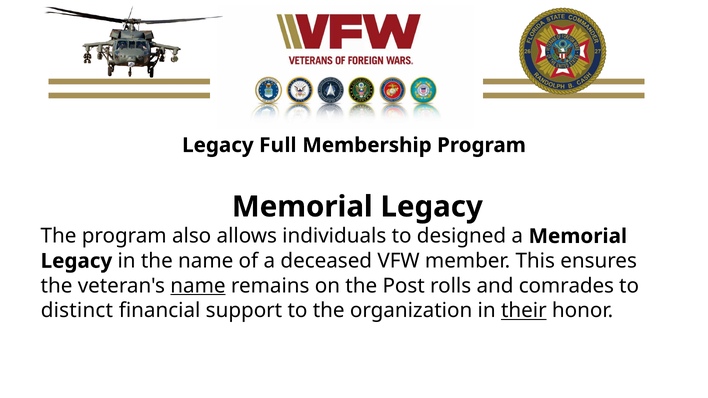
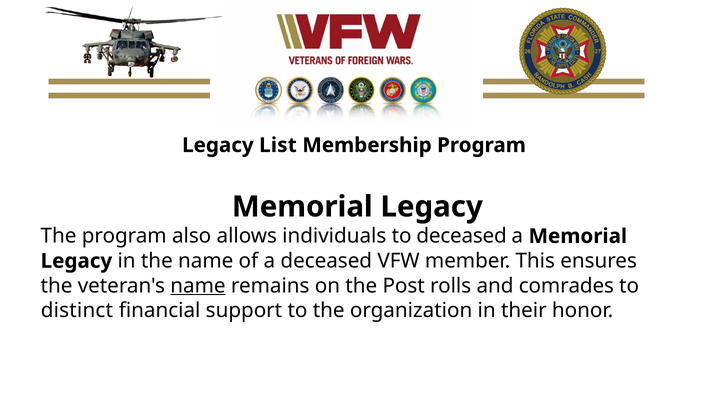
Full: Full -> List (278, 145)
to designed: designed -> deceased (462, 236)
their underline: present -> none (524, 311)
